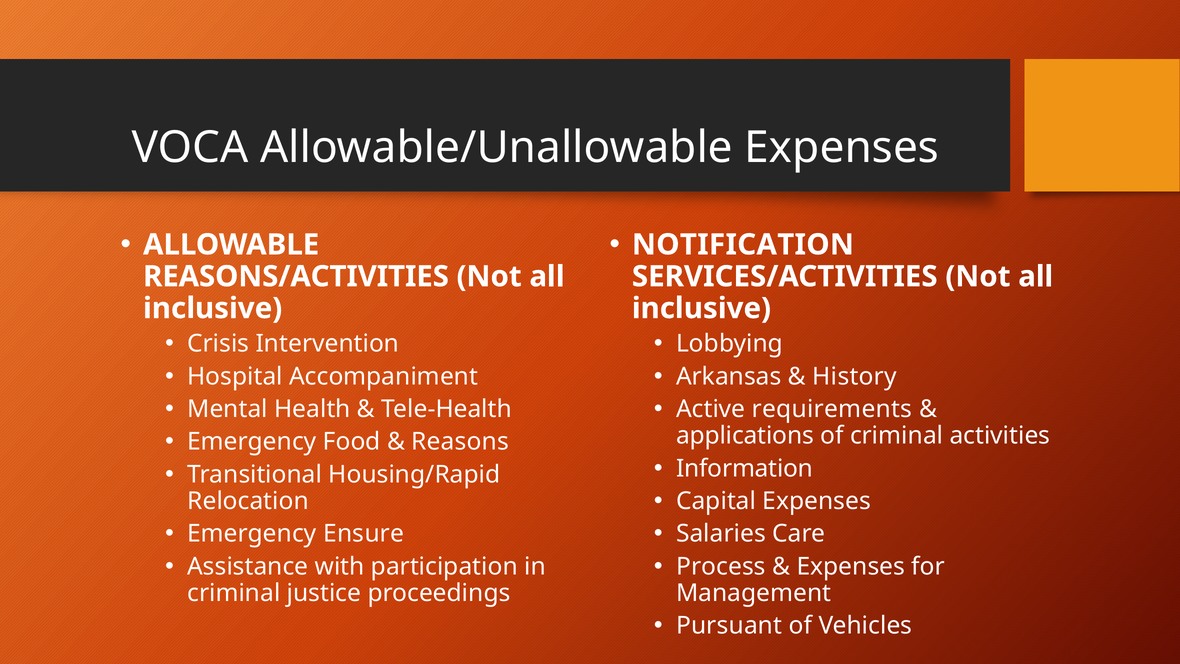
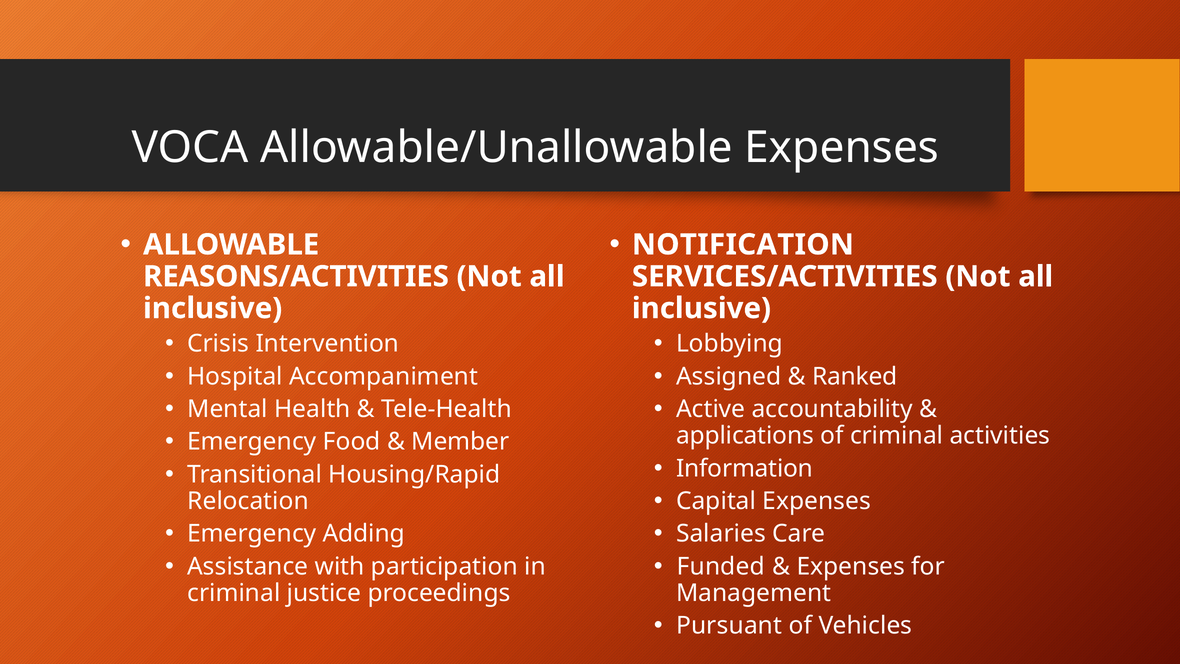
Arkansas: Arkansas -> Assigned (729, 376)
History: History -> Ranked (855, 376)
requirements: requirements -> accountability (832, 409)
Reasons: Reasons -> Member (460, 442)
Ensure: Ensure -> Adding (364, 534)
Process: Process -> Funded (721, 566)
